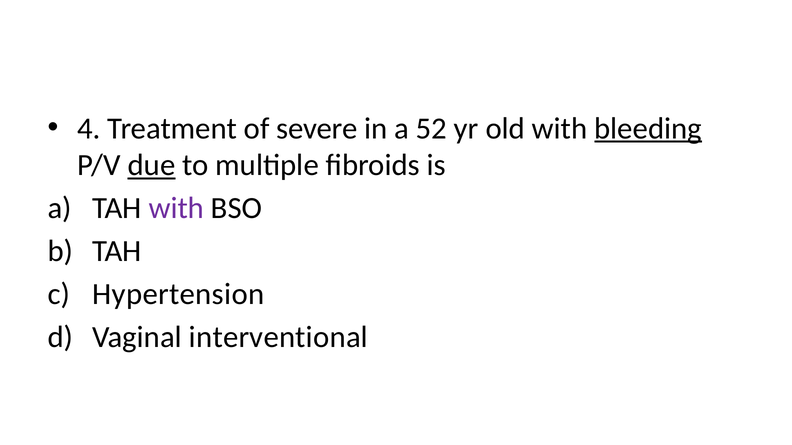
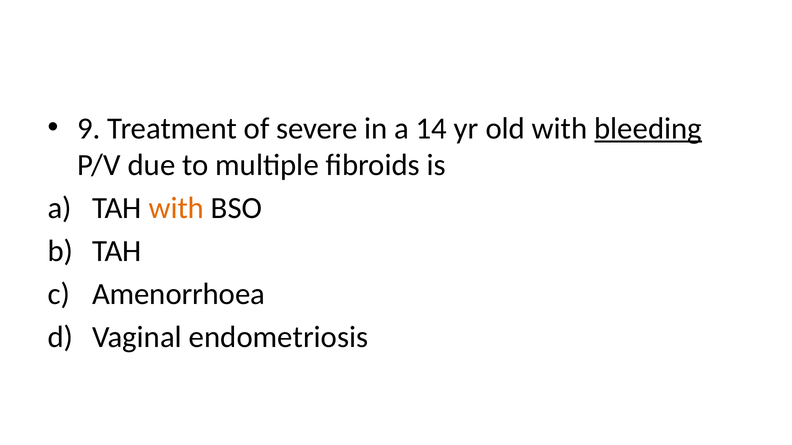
4: 4 -> 9 (89, 128)
52: 52 -> 14 (431, 128)
due underline: present -> none (152, 165)
with colour: purple -> orange (176, 208)
Hypertension: Hypertension -> Amenorrhoea (179, 295)
interventional: interventional -> endometriosis (279, 338)
